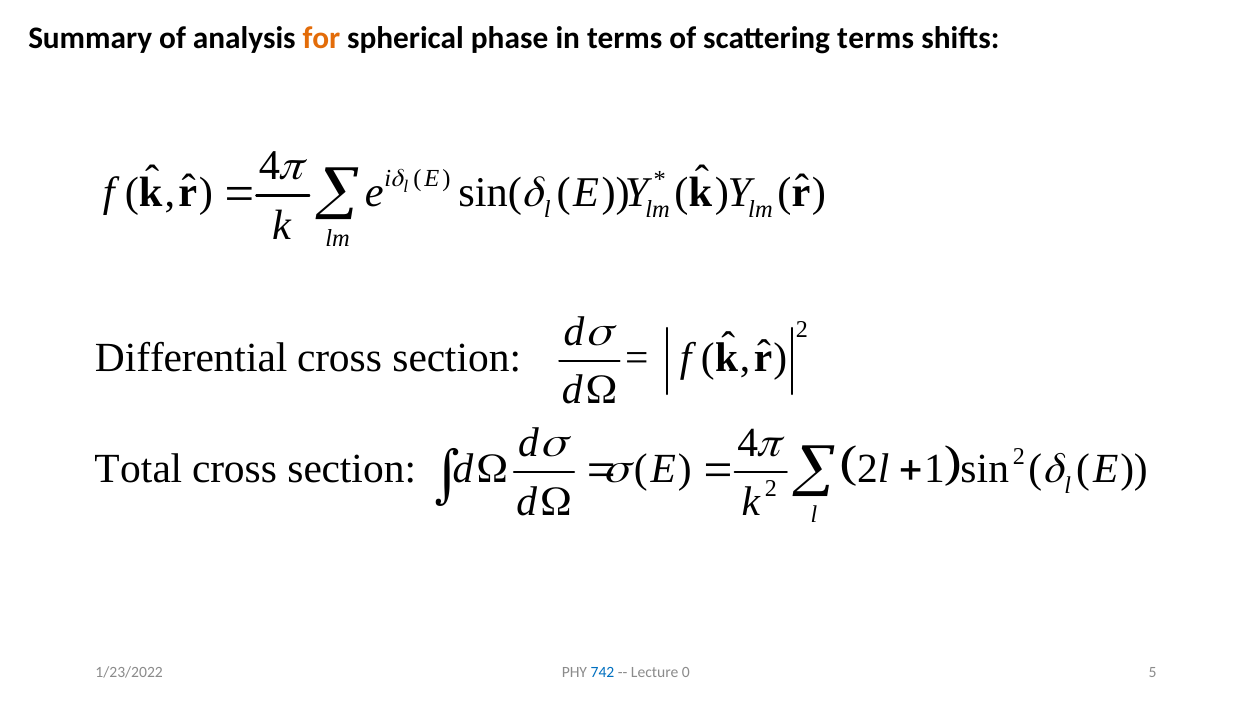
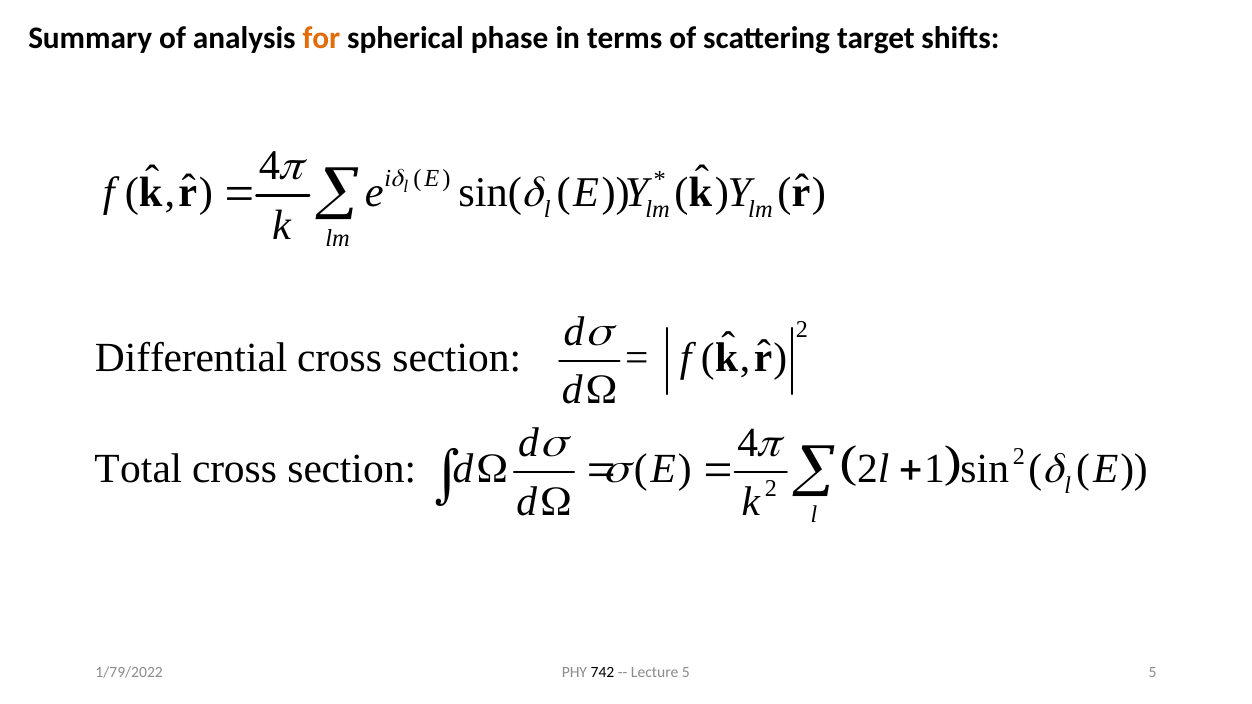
scattering terms: terms -> target (876, 38)
742 colour: blue -> black (603, 672)
Lecture 0: 0 -> 5 (686, 672)
1/23/2022: 1/23/2022 -> 1/79/2022 (129, 673)
